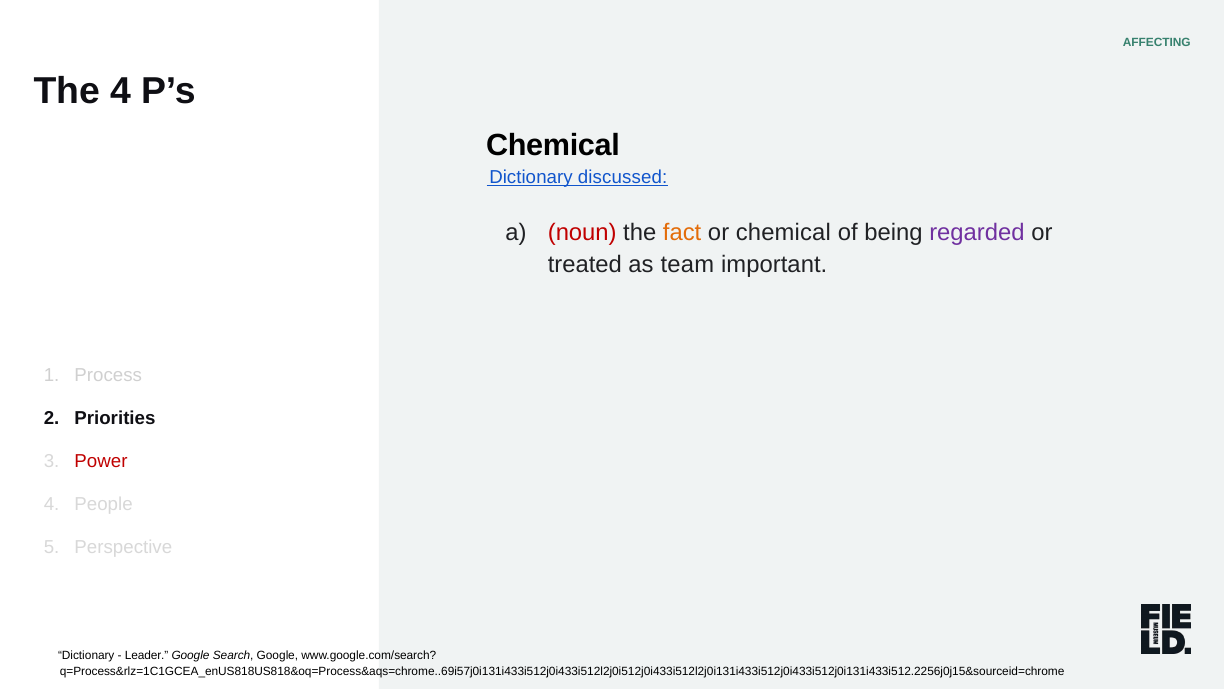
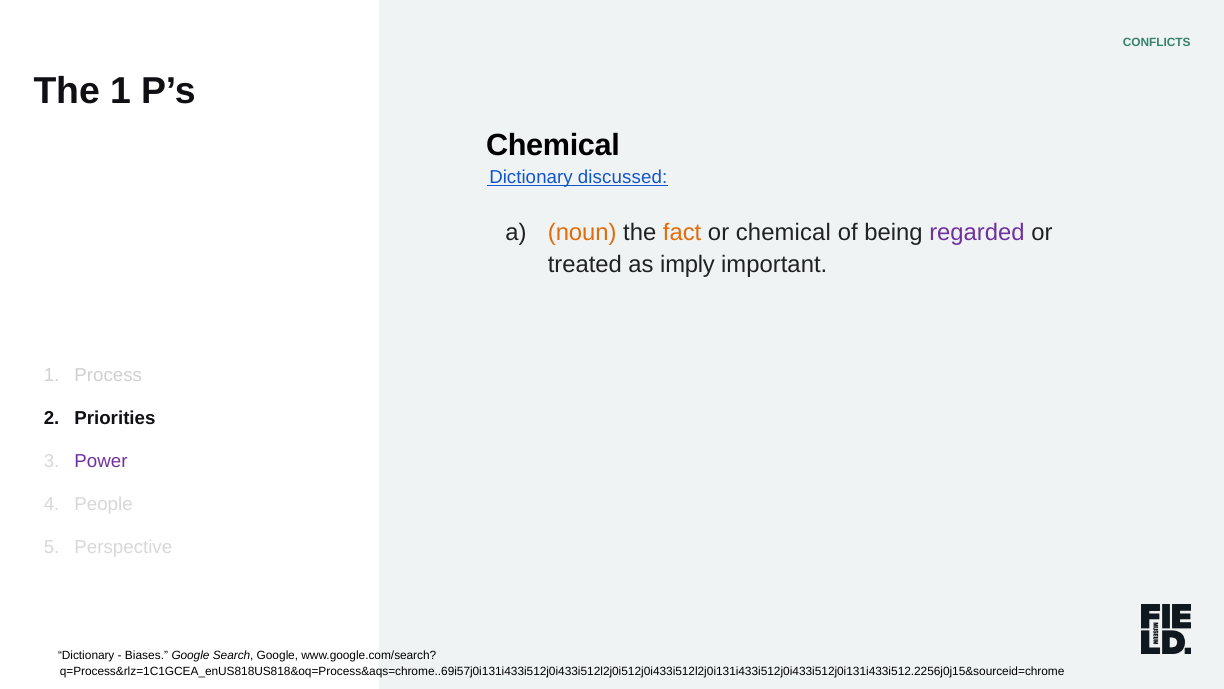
AFFECTING: AFFECTING -> CONFLICTS (1157, 42)
The 4: 4 -> 1 (121, 91)
noun colour: red -> orange (582, 232)
team: team -> imply (688, 265)
Power colour: red -> purple (101, 461)
Leader: Leader -> Biases (147, 655)
